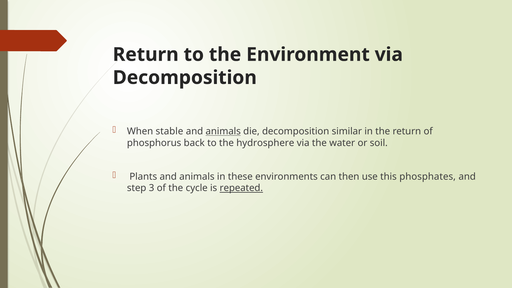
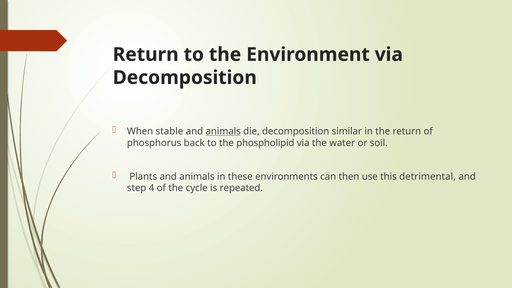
hydrosphere: hydrosphere -> phospholipid (265, 143)
phosphates: phosphates -> detrimental (428, 177)
3: 3 -> 4 (152, 188)
repeated underline: present -> none (241, 188)
